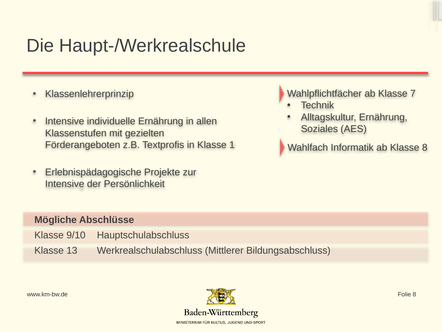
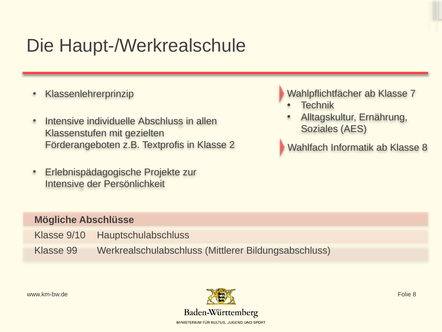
individuelle Ernährung: Ernährung -> Abschluss (161, 121)
1: 1 -> 2 (232, 145)
13: 13 -> 99 (72, 250)
